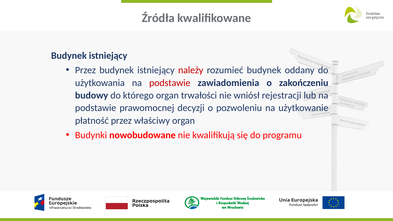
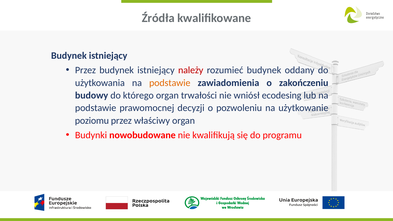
podstawie colour: red -> orange (170, 83)
rejestracji: rejestracji -> ecodesing (282, 95)
płatność: płatność -> poziomu (92, 121)
